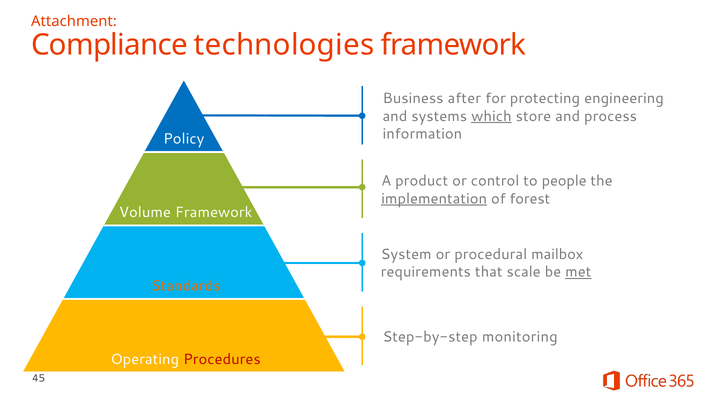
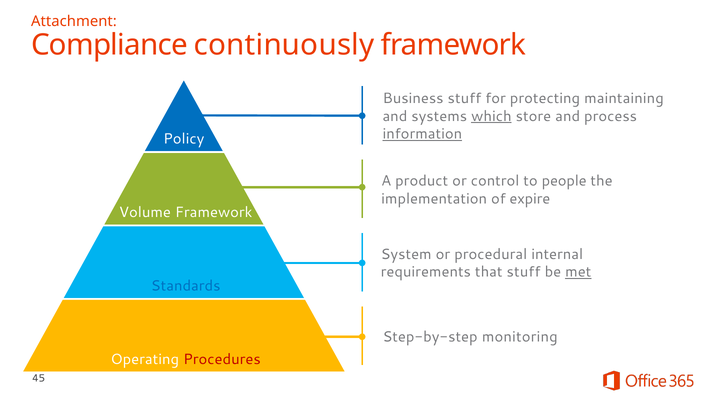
technologies: technologies -> continuously (284, 45)
Business after: after -> stuff (464, 99)
engineering: engineering -> maintaining (624, 99)
information underline: none -> present (422, 134)
implementation underline: present -> none (434, 199)
forest: forest -> expire (530, 199)
mailbox: mailbox -> internal (557, 255)
that scale: scale -> stuff (524, 272)
Standards colour: orange -> blue (186, 286)
